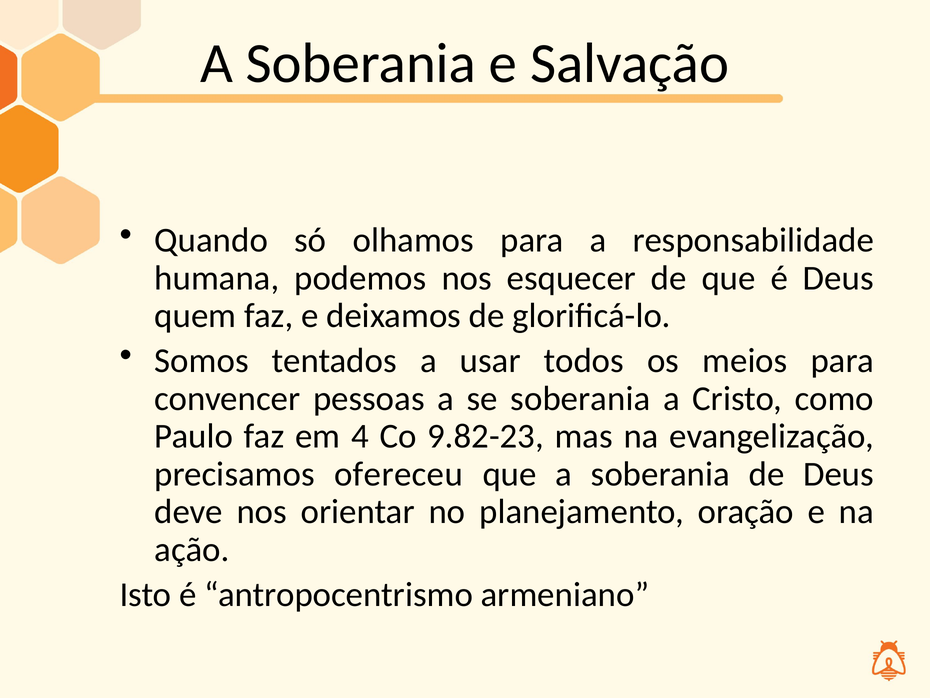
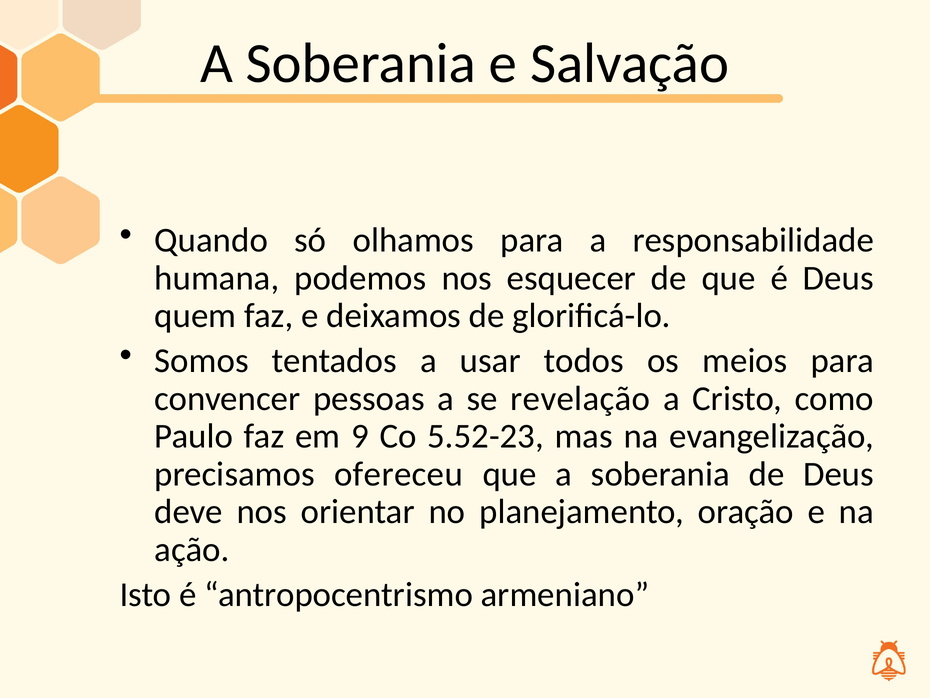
se soberania: soberania -> revelação (580, 398)
4: 4 -> 9 (360, 436)
9.82-23: 9.82-23 -> 5.52-23 (486, 436)
